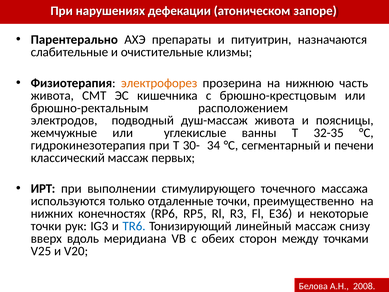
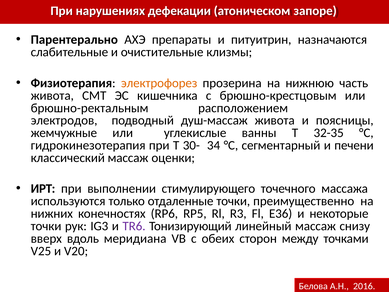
первых: первых -> оценки (173, 158)
TR6 colour: blue -> purple (134, 226)
2008: 2008 -> 2016 (364, 286)
